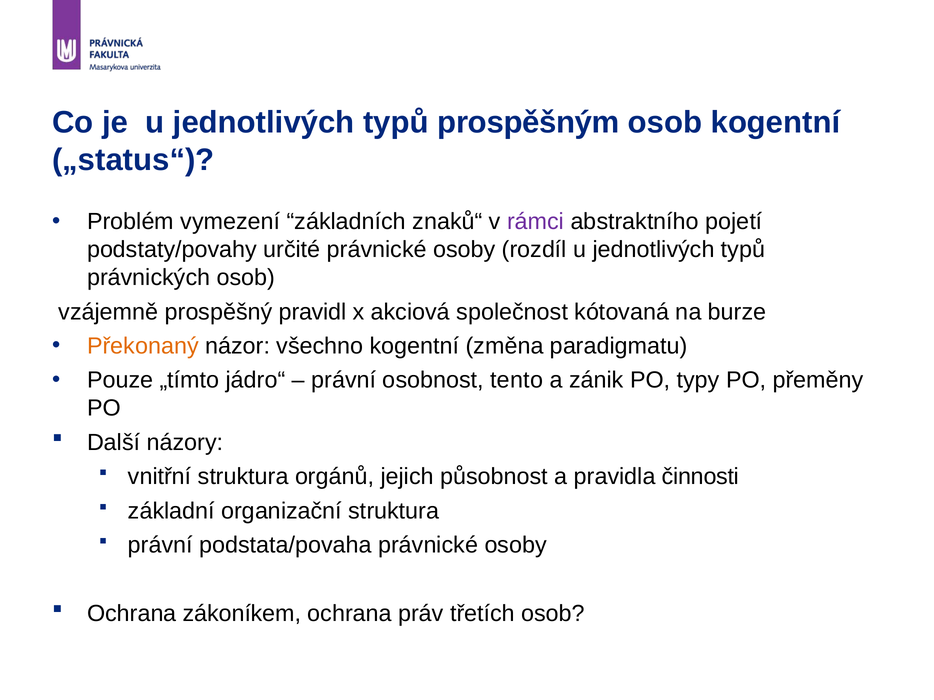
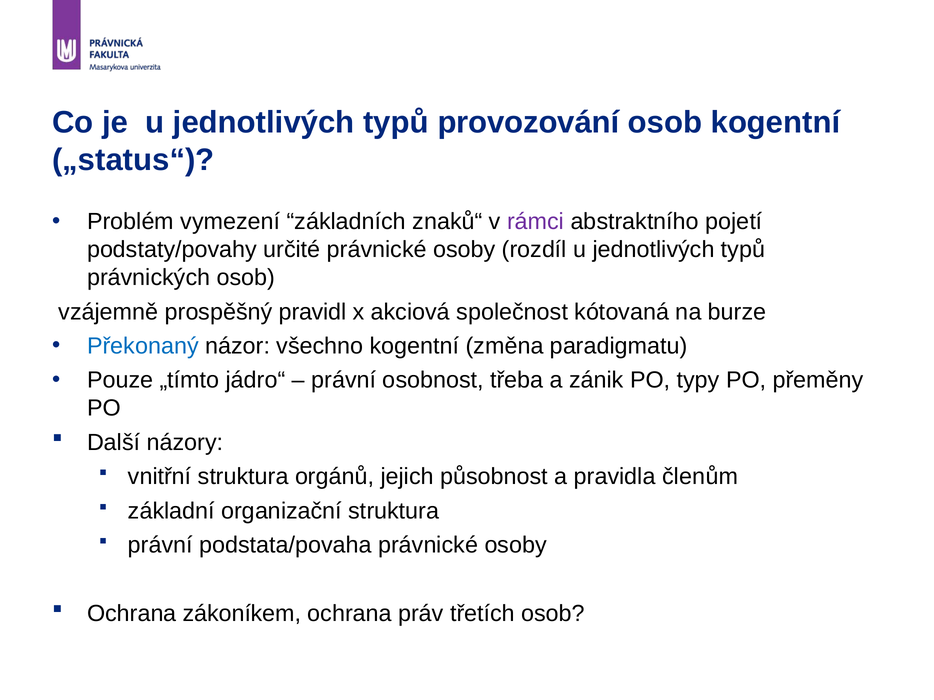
prospěšným: prospěšným -> provozování (528, 123)
Překonaný colour: orange -> blue (143, 346)
tento: tento -> třeba (517, 380)
činnosti: činnosti -> členům (700, 477)
